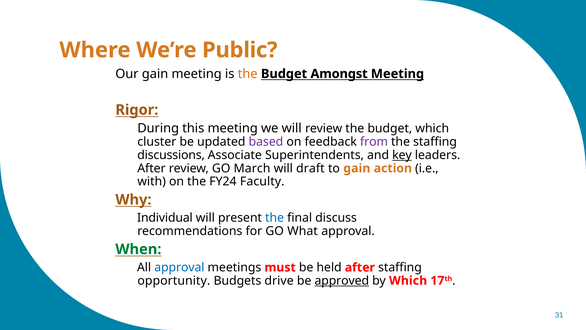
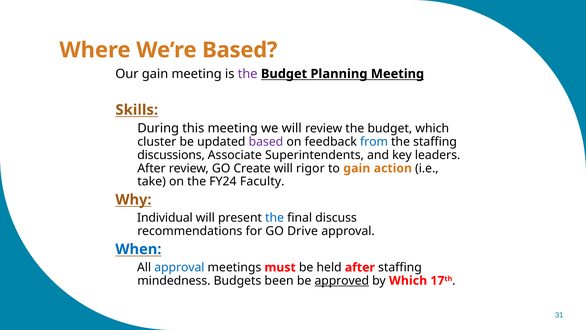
We’re Public: Public -> Based (240, 50)
the colour: orange -> purple (248, 74)
Amongst: Amongst -> Planning (339, 74)
Rigor: Rigor -> Skills (137, 110)
from colour: purple -> blue (374, 142)
key underline: present -> none (402, 155)
March: March -> Create (252, 168)
draft: draft -> rigor (310, 168)
with: with -> take (152, 181)
What: What -> Drive (303, 231)
When colour: green -> blue (138, 249)
opportunity: opportunity -> mindedness (174, 280)
drive: drive -> been (279, 280)
